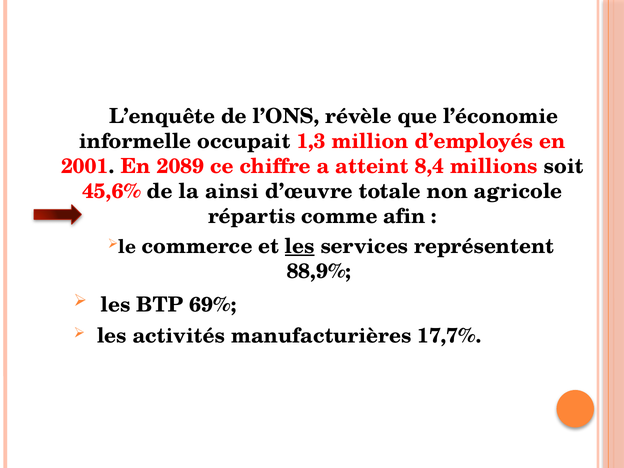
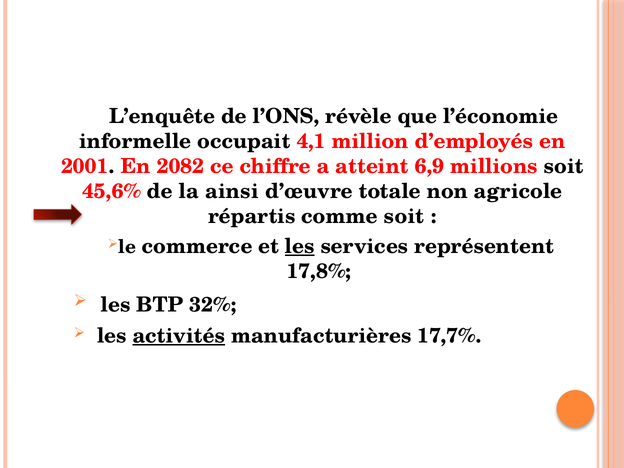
1,3: 1,3 -> 4,1 (311, 141)
2089: 2089 -> 2082 (180, 166)
8,4: 8,4 -> 6,9 (430, 166)
comme afin: afin -> soit (404, 216)
88,9%: 88,9% -> 17,8% (319, 271)
69%: 69% -> 32% (213, 305)
activités underline: none -> present (179, 336)
